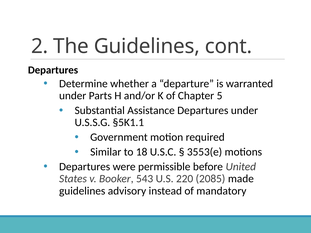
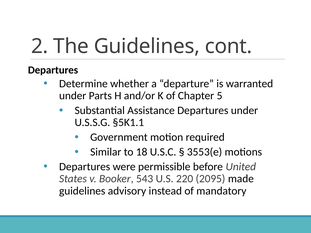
2085: 2085 -> 2095 (210, 179)
